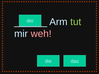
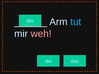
tut colour: light green -> light blue (76, 22)
